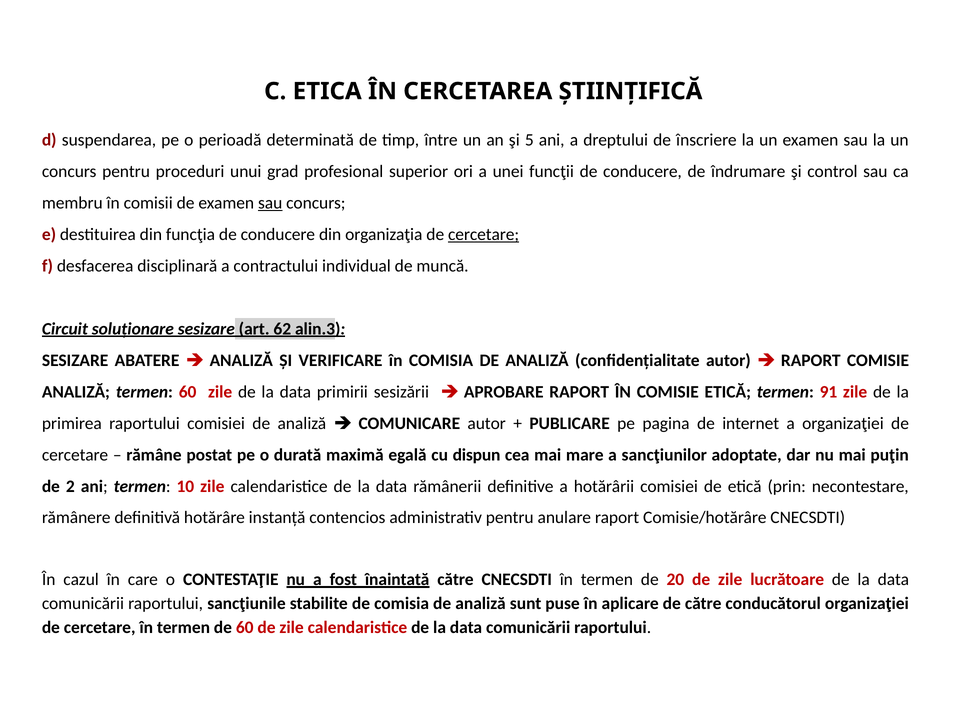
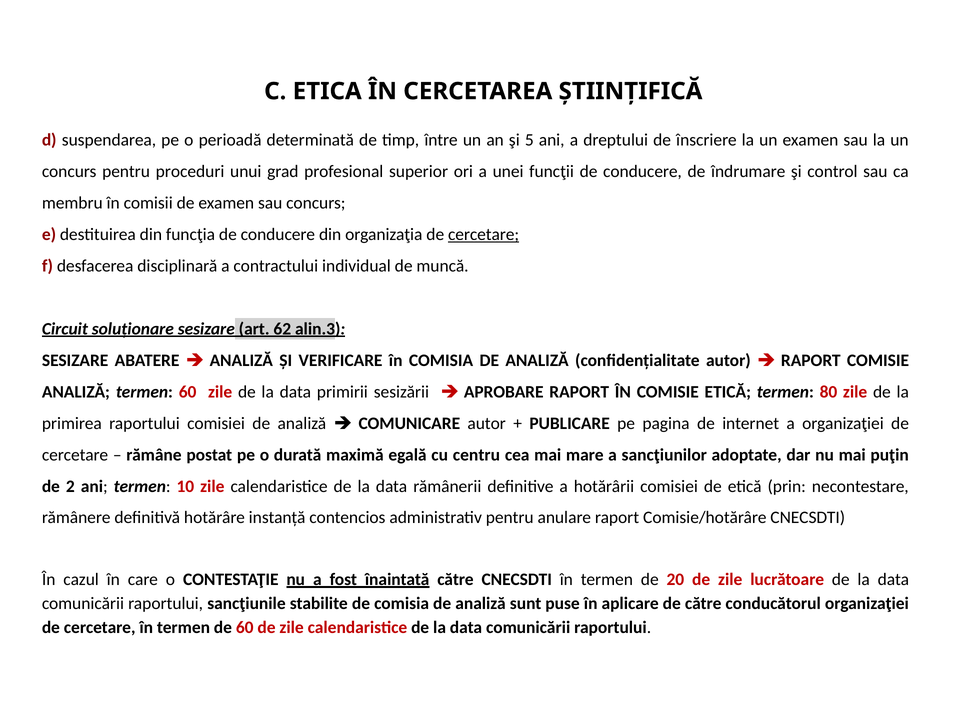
sau underline: present -> none (270, 203)
91: 91 -> 80 (828, 391)
dispun: dispun -> centru (476, 454)
